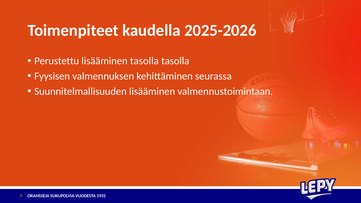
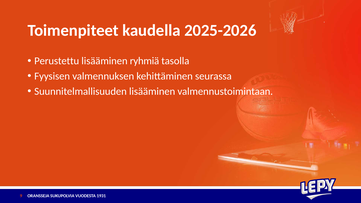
lisääminen tasolla: tasolla -> ryhmiä (144, 61)
